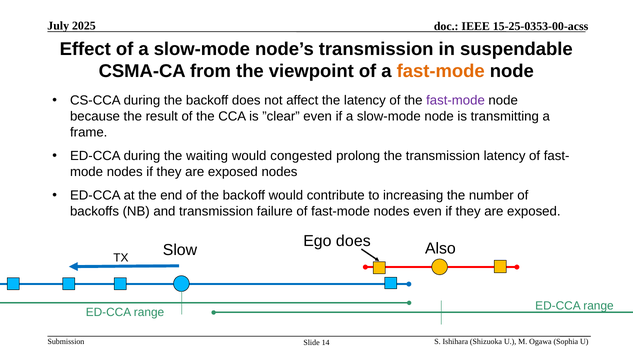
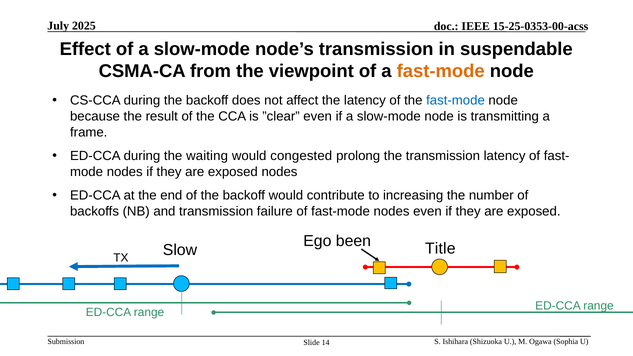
fast-mode colour: purple -> blue (455, 101)
Ego does: does -> been (353, 241)
Also: Also -> Title (440, 248)
